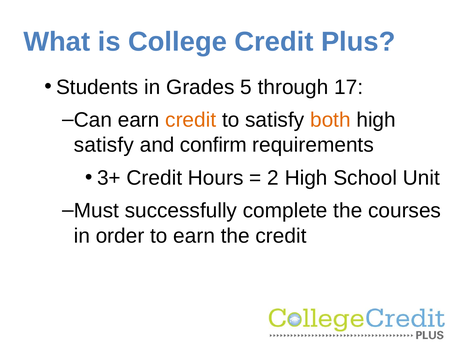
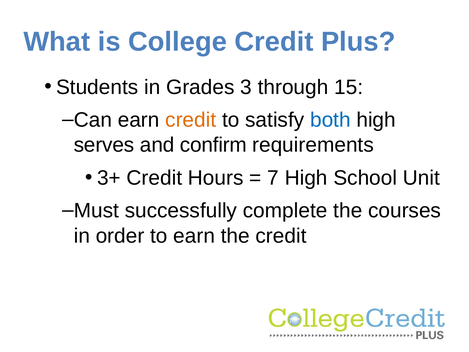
5: 5 -> 3 (246, 87)
17: 17 -> 15 (349, 87)
both colour: orange -> blue (330, 120)
satisfy: satisfy -> serves (104, 145)
2: 2 -> 7 (273, 178)
